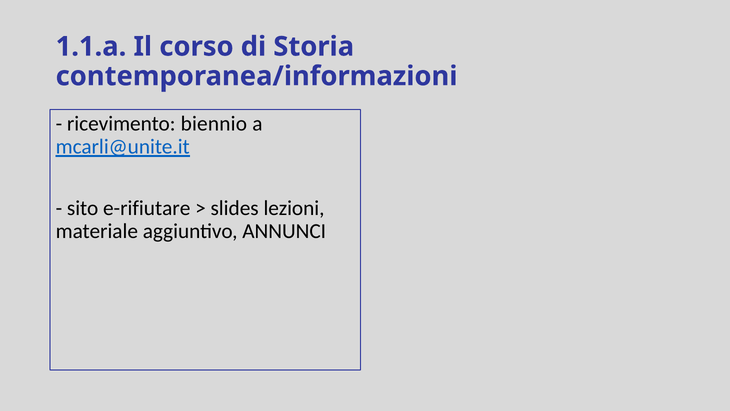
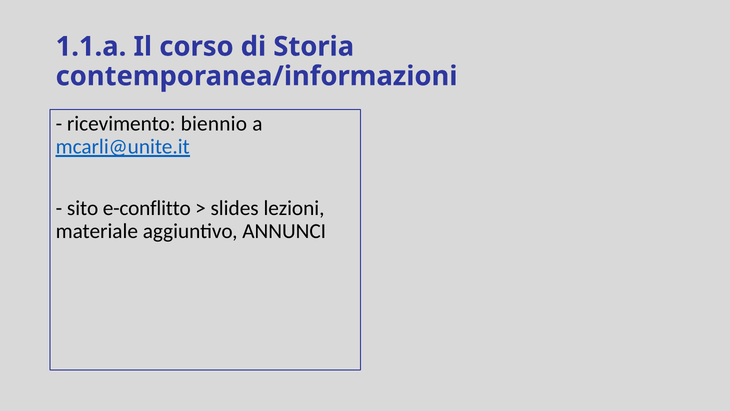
e-rifiutare: e-rifiutare -> e-conflitto (147, 208)
